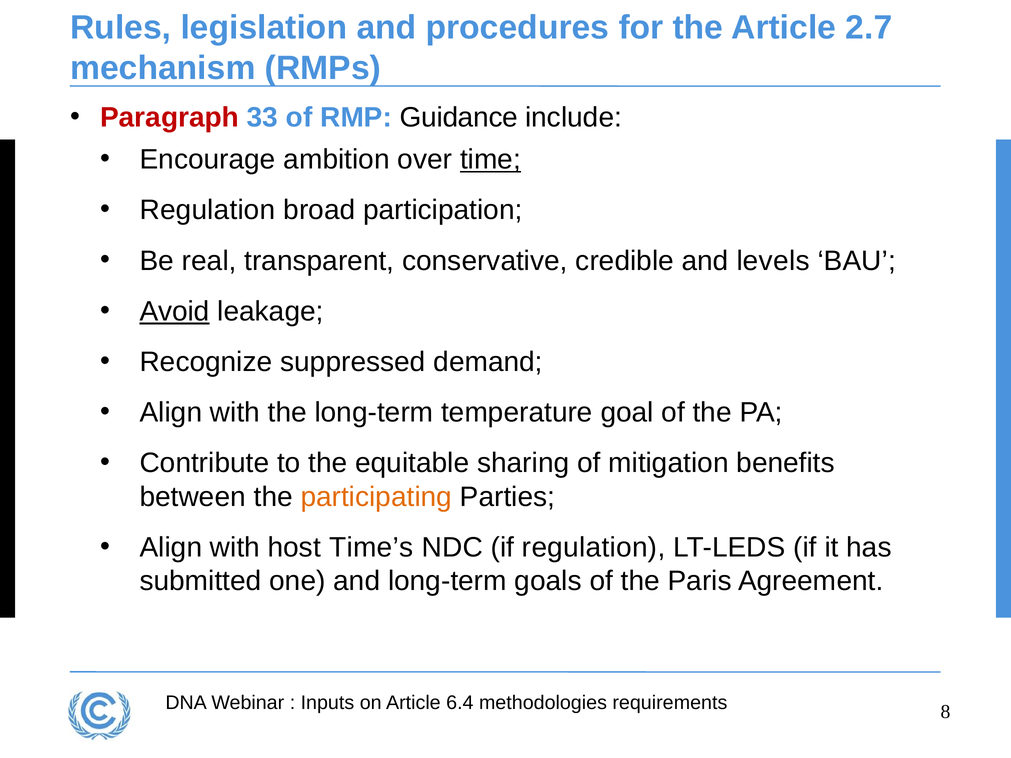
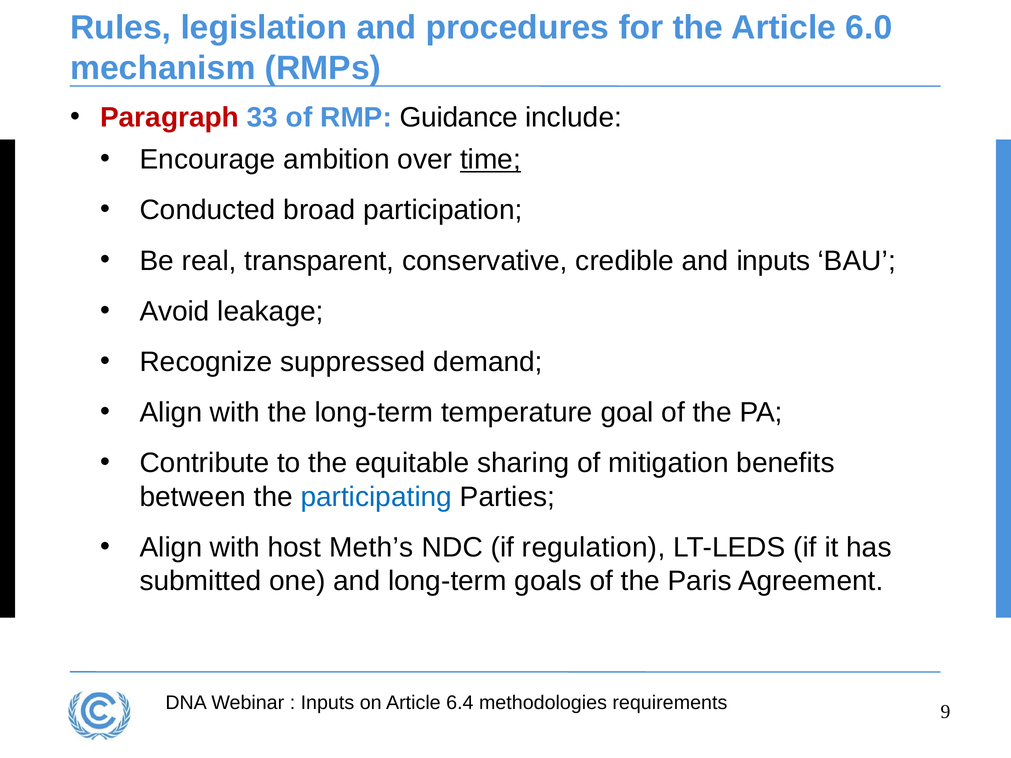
2.7: 2.7 -> 6.0 (869, 28)
Regulation: Regulation -> Conducted (208, 210)
and levels: levels -> inputs (773, 261)
Avoid underline: present -> none (175, 311)
participating colour: orange -> blue (376, 497)
Time’s: Time’s -> Meth’s (371, 548)
8: 8 -> 9 (945, 712)
